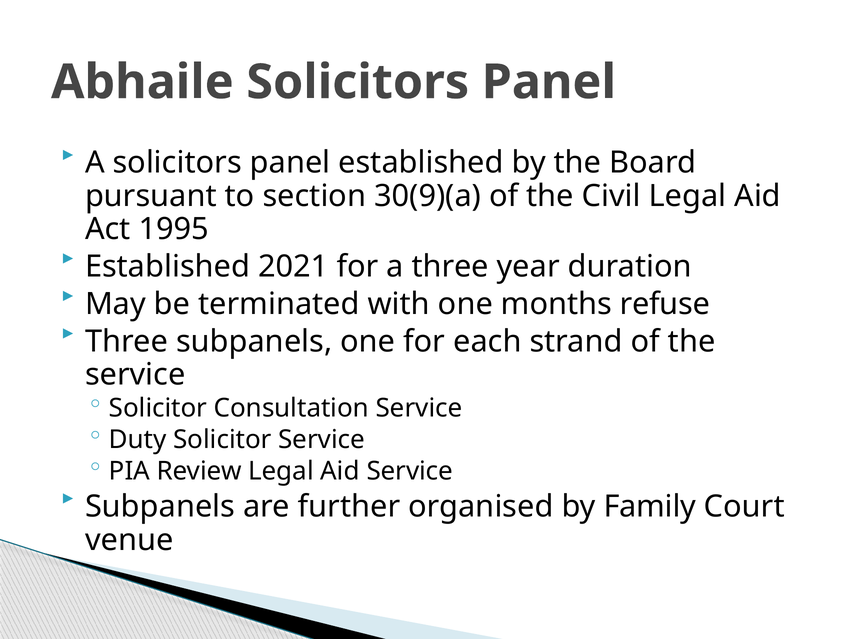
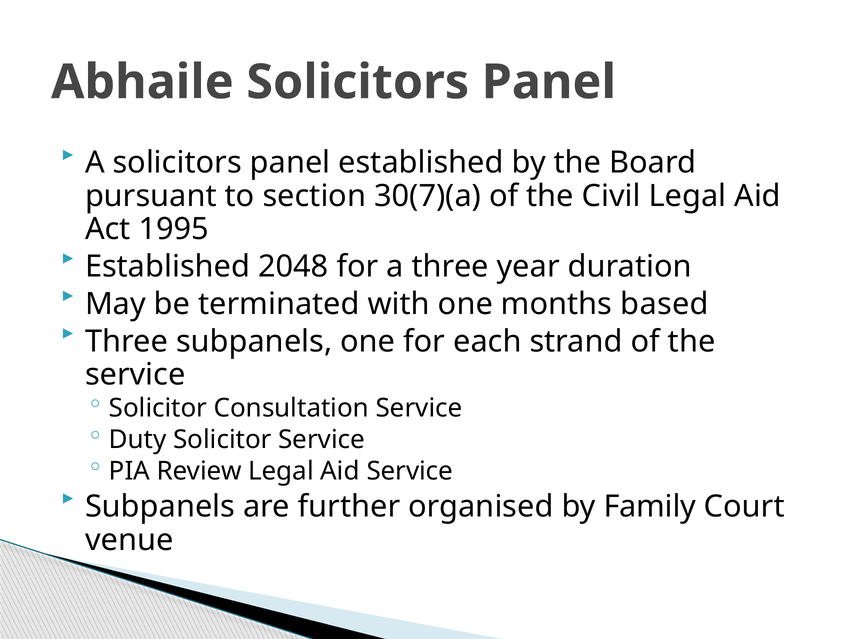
30(9)(a: 30(9)(a -> 30(7)(a (428, 196)
2021: 2021 -> 2048 (293, 267)
refuse: refuse -> based (665, 304)
